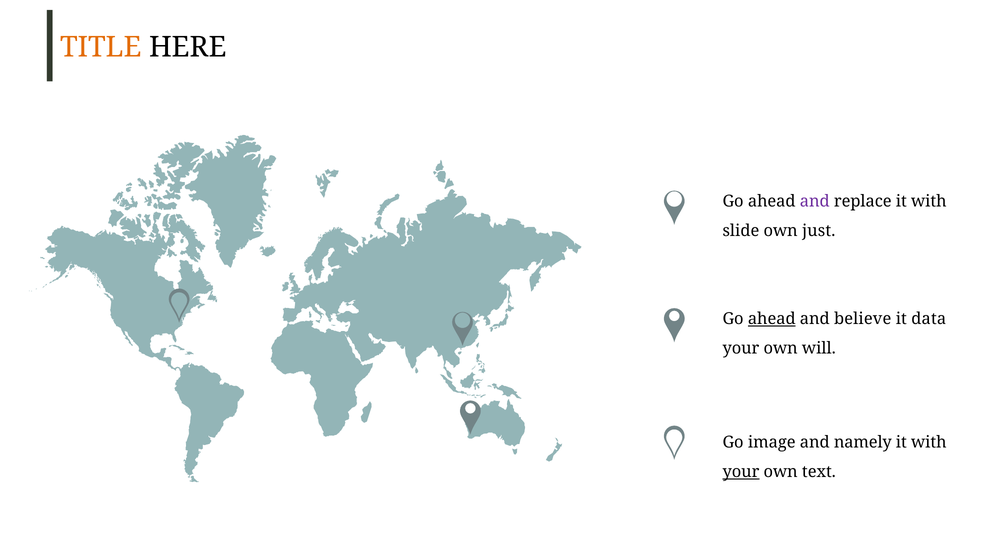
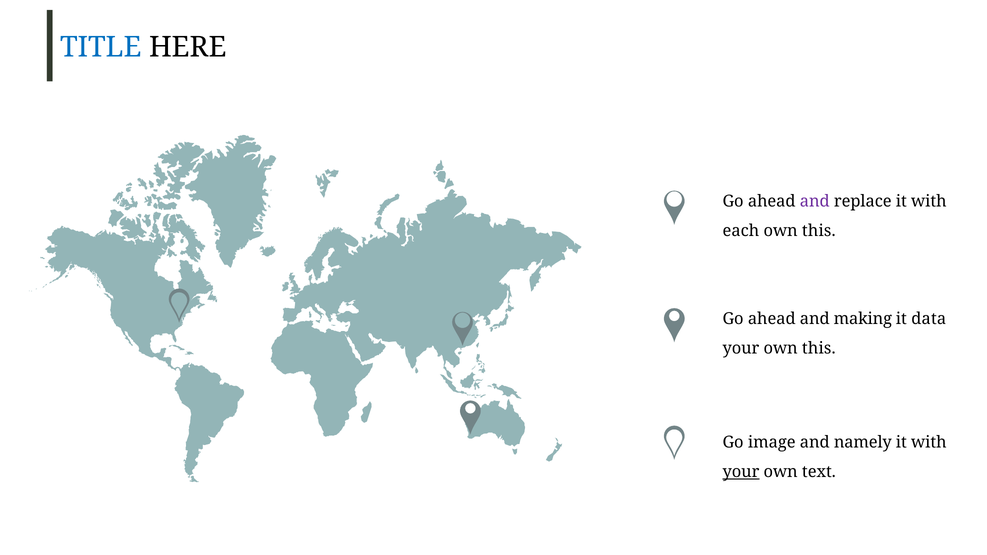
TITLE colour: orange -> blue (101, 47)
slide: slide -> each (741, 231)
just: just -> this (819, 231)
ahead underline: present -> none (772, 319)
believe: believe -> making (863, 319)
your own will: will -> this (819, 349)
